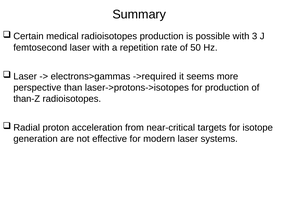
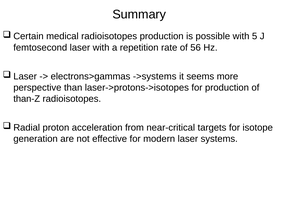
3: 3 -> 5 (255, 36)
50: 50 -> 56 (196, 48)
->required: ->required -> ->systems (155, 76)
